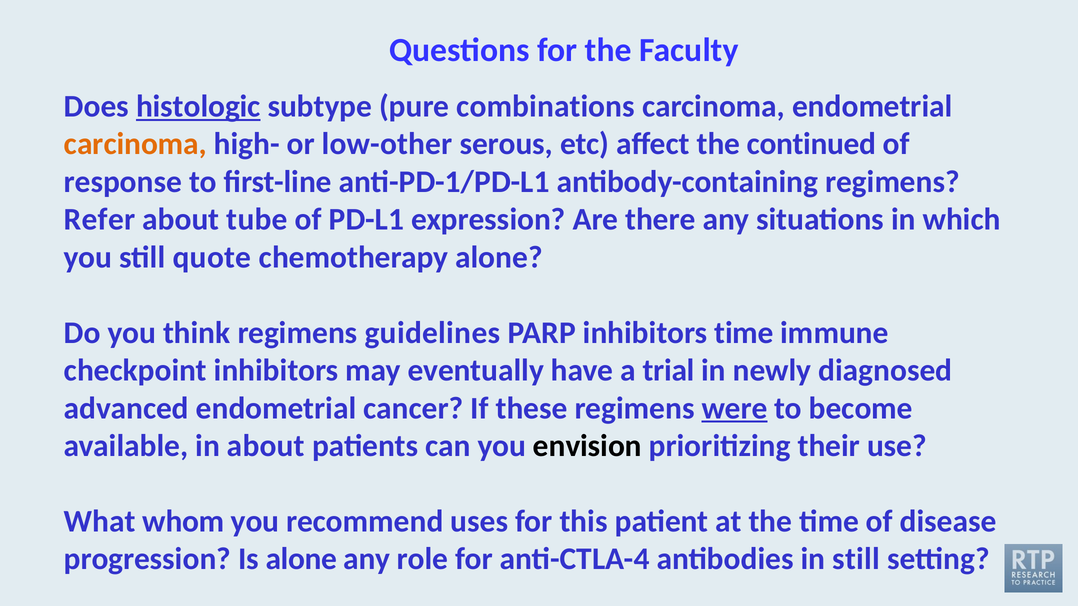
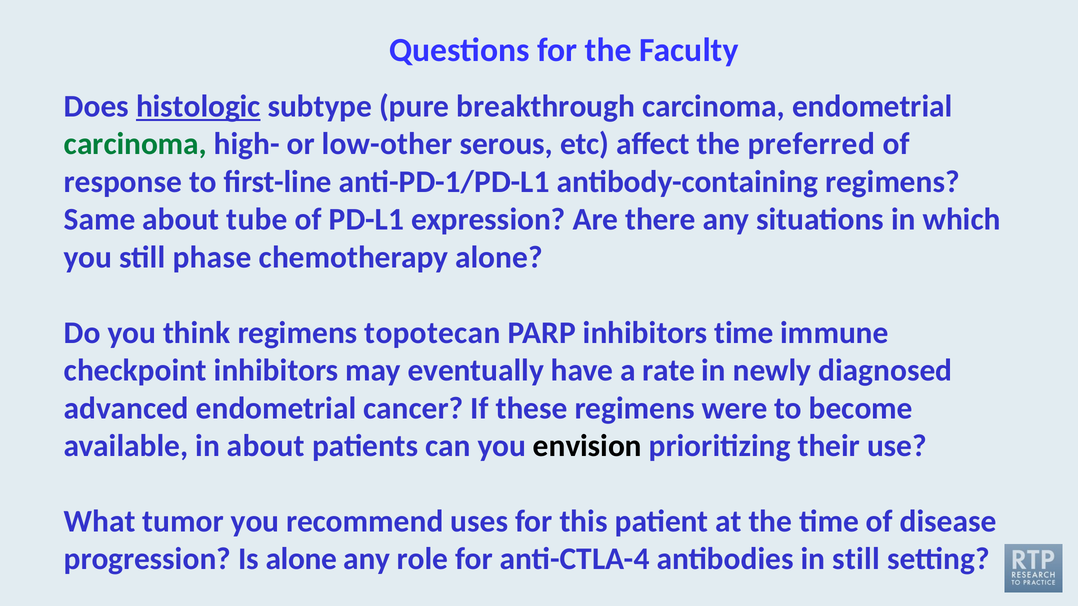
combinations: combinations -> breakthrough (546, 106)
carcinoma colour: orange -> green (135, 144)
continued: continued -> preferred (811, 144)
Refer: Refer -> Same (100, 220)
quote: quote -> phase (212, 257)
guidelines: guidelines -> topotecan (432, 333)
trial: trial -> rate (669, 371)
were underline: present -> none (735, 408)
whom: whom -> tumor (183, 522)
